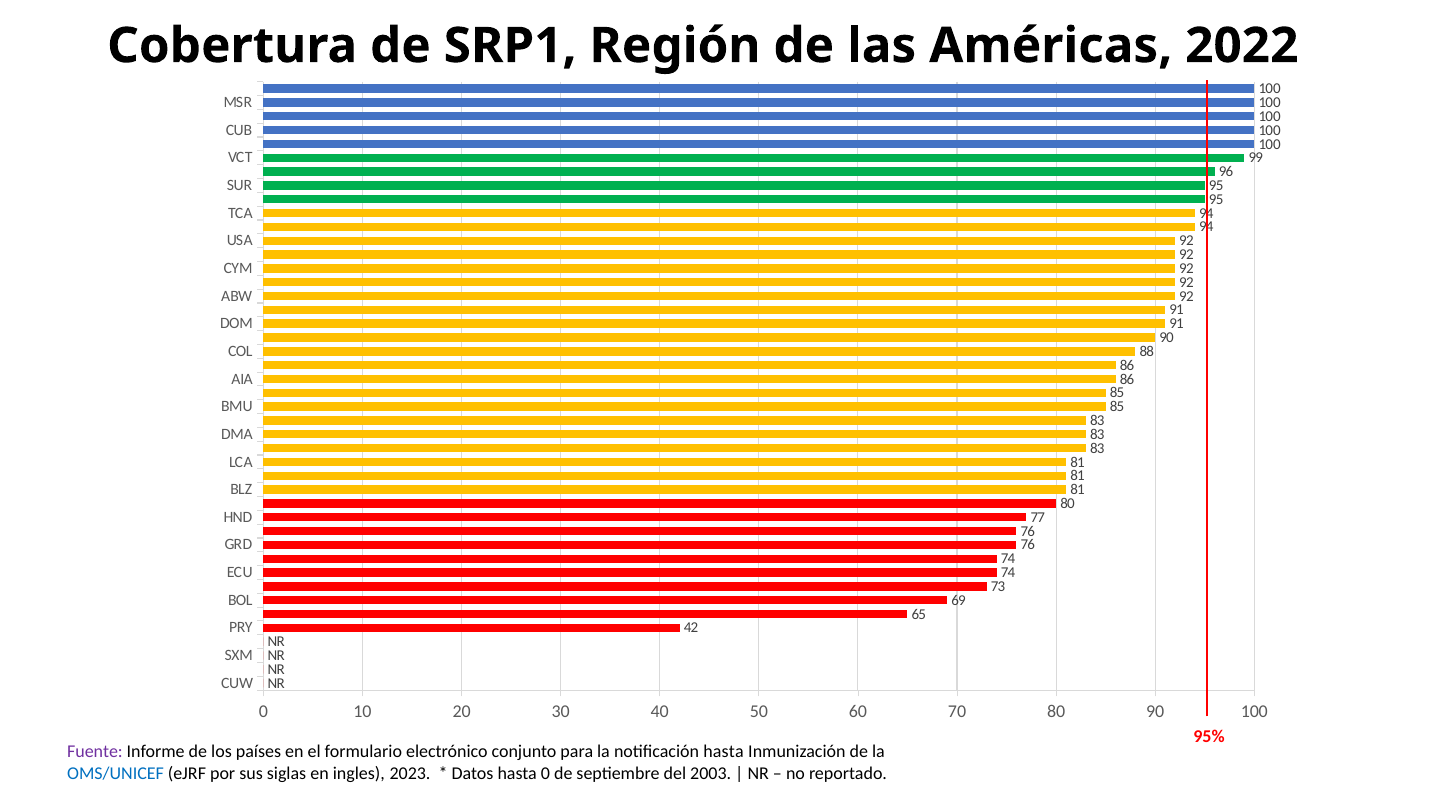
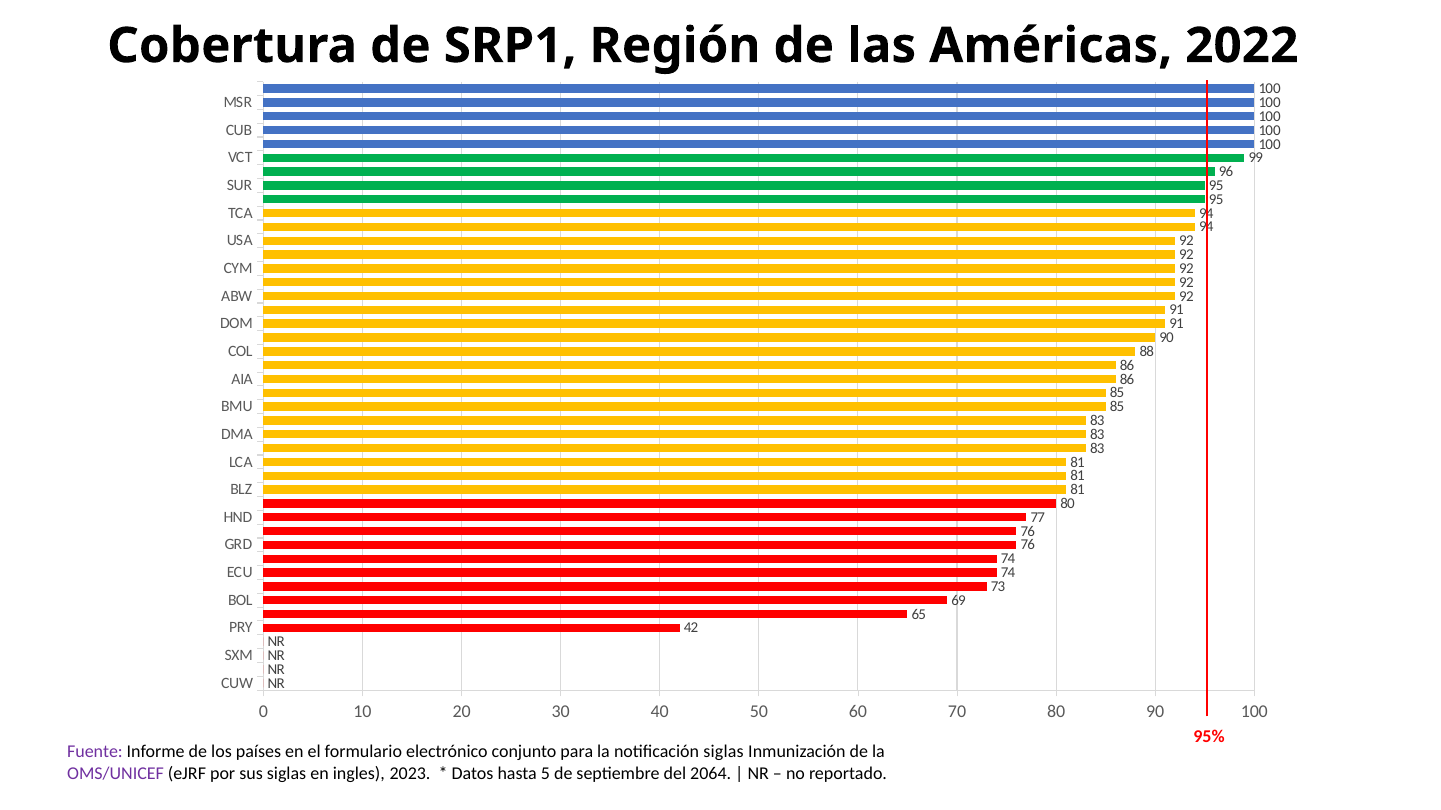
notificación hasta: hasta -> siglas (724, 753)
OMS/UNICEF colour: blue -> purple (116, 774)
hasta 0: 0 -> 5 (545, 774)
2003: 2003 -> 2064 (711, 774)
